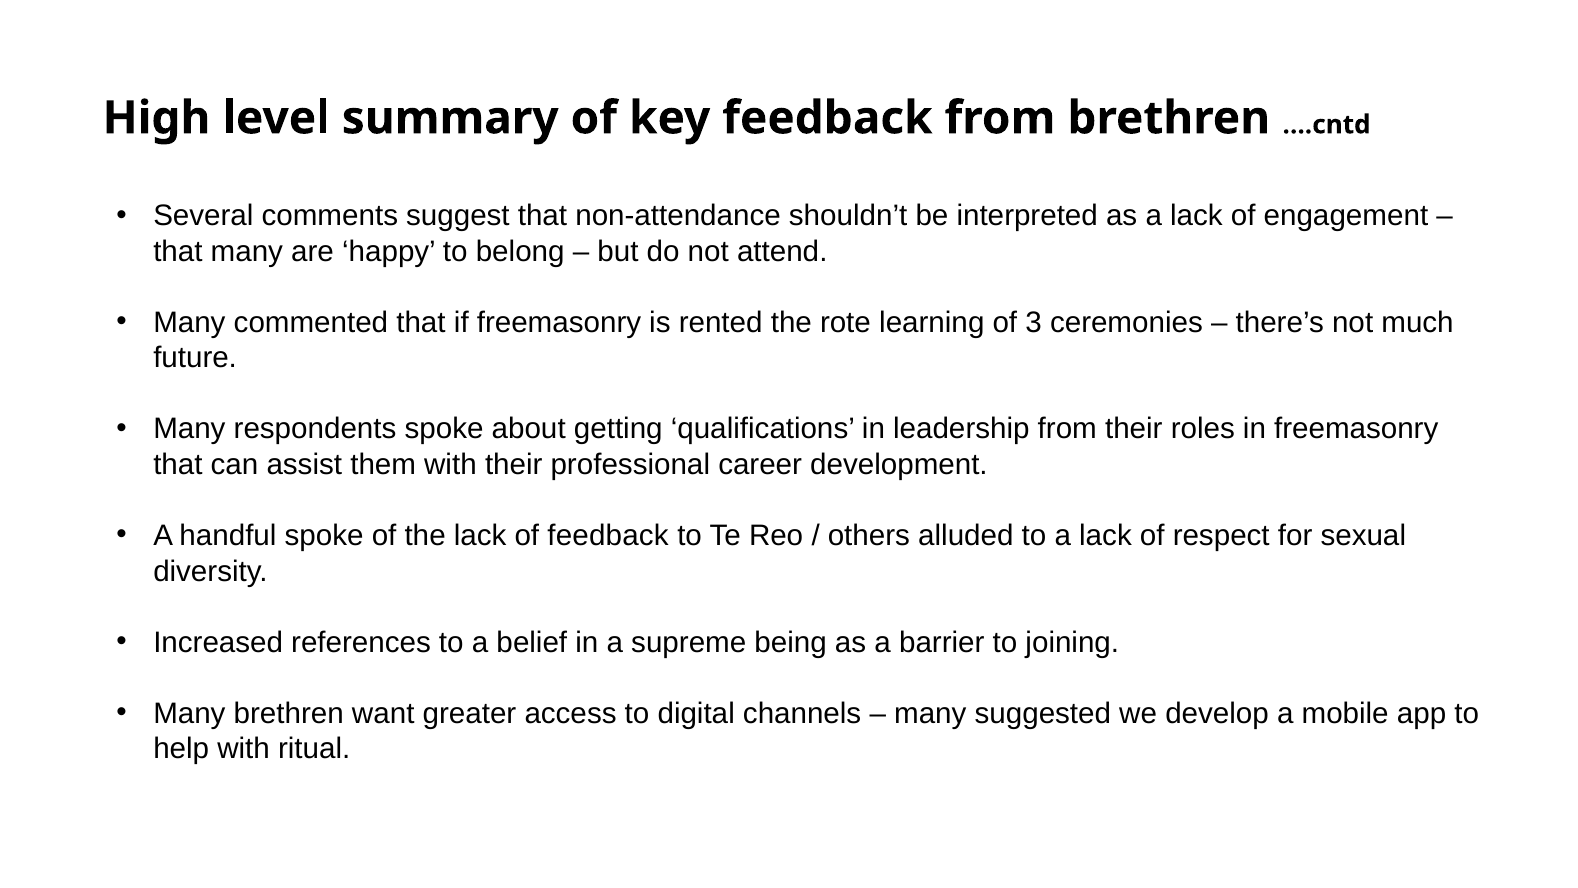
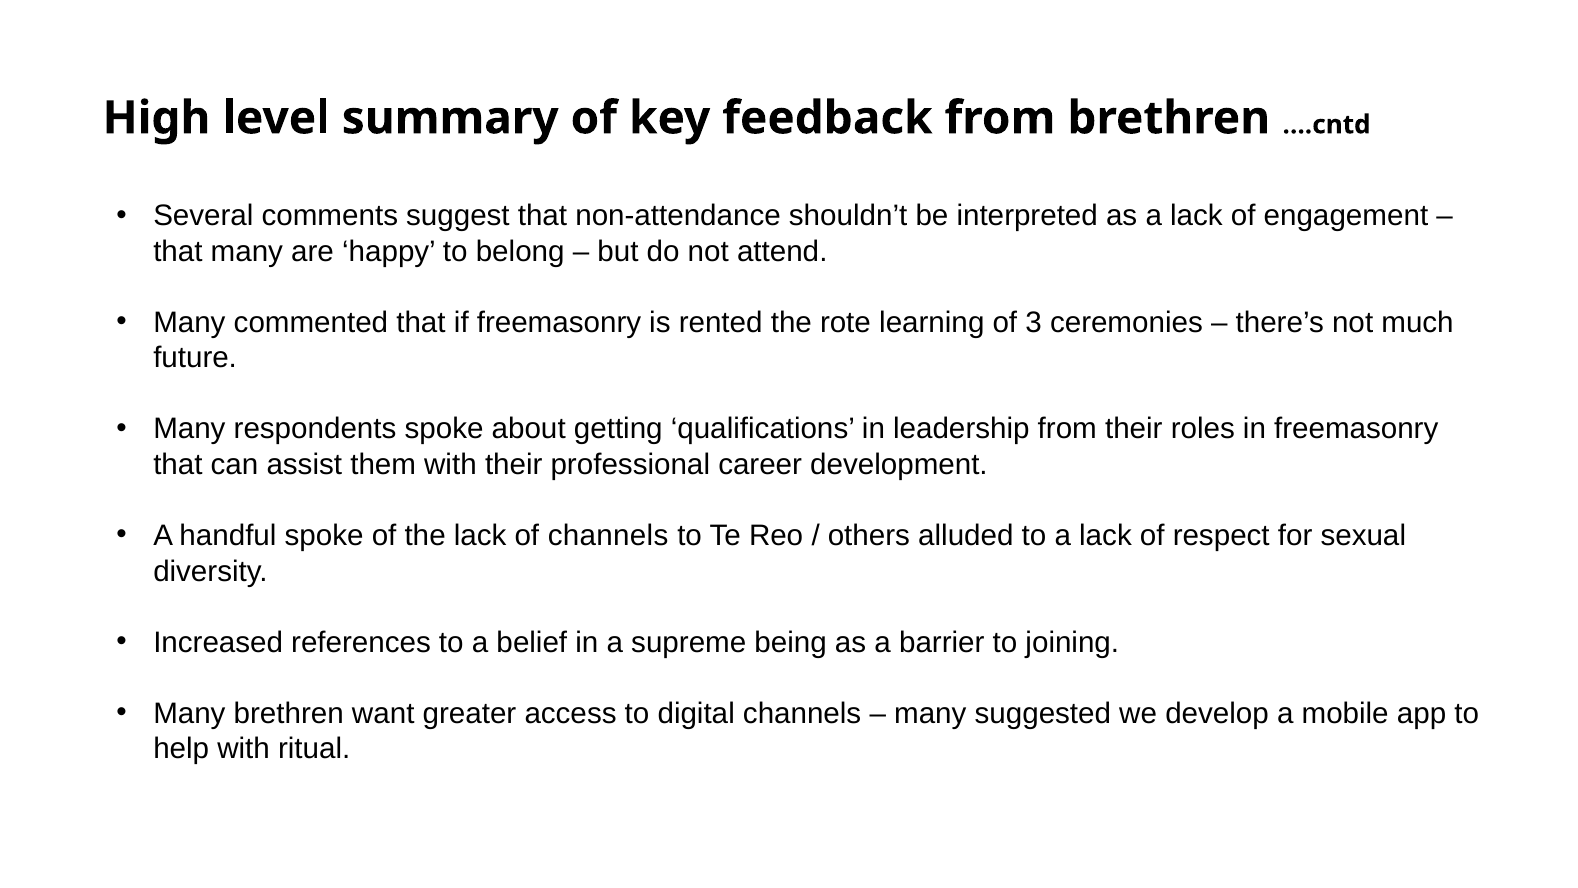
of feedback: feedback -> channels (608, 536)
